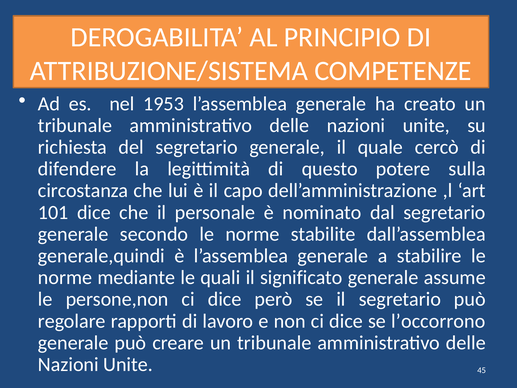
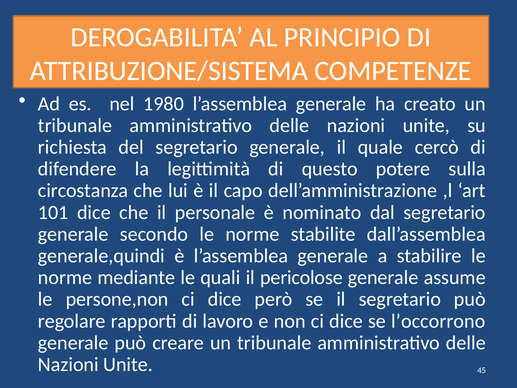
1953: 1953 -> 1980 (164, 104)
significato: significato -> pericolose (301, 277)
